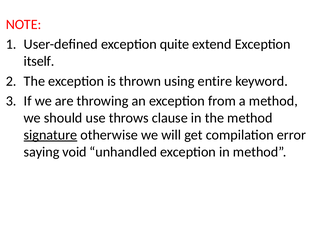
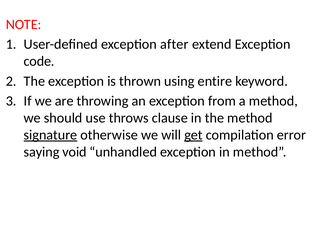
quite: quite -> after (174, 44)
itself: itself -> code (39, 61)
get underline: none -> present (193, 135)
